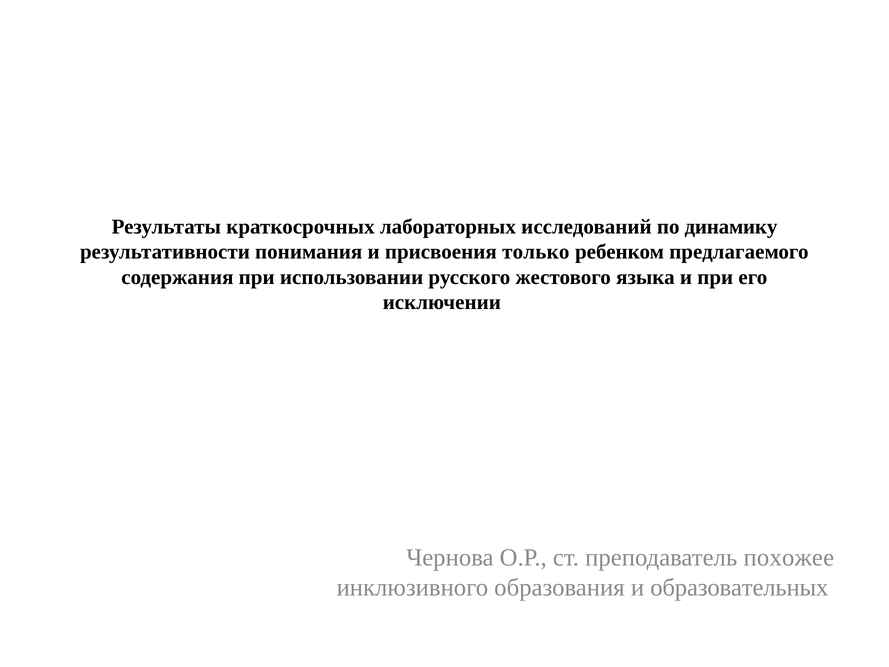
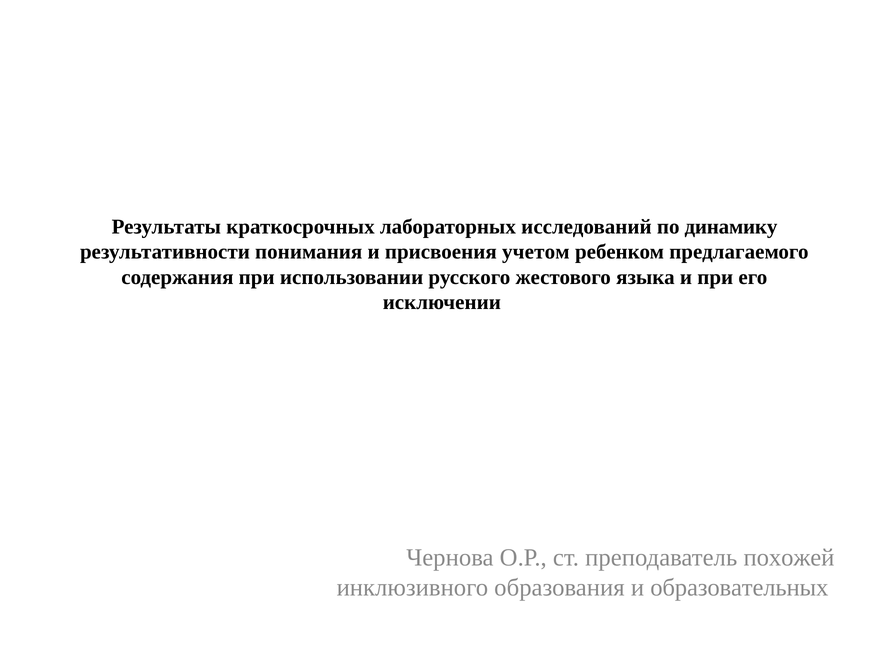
только: только -> учетом (536, 252)
похожее: похожее -> похожей (789, 557)
